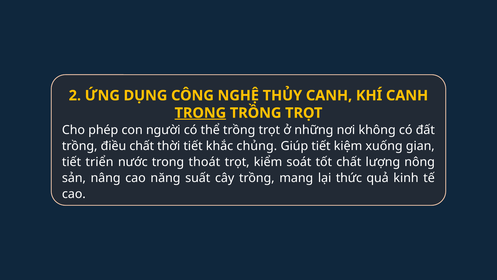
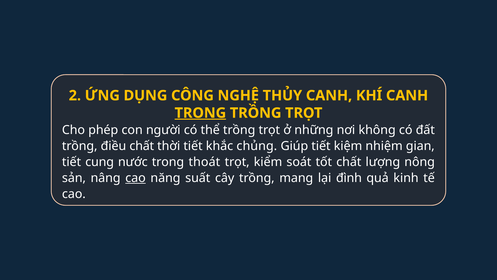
xuống: xuống -> nhiệm (384, 146)
triển: triển -> cung (100, 162)
cao underline: none -> present (136, 178)
thức: thức -> đình (349, 178)
